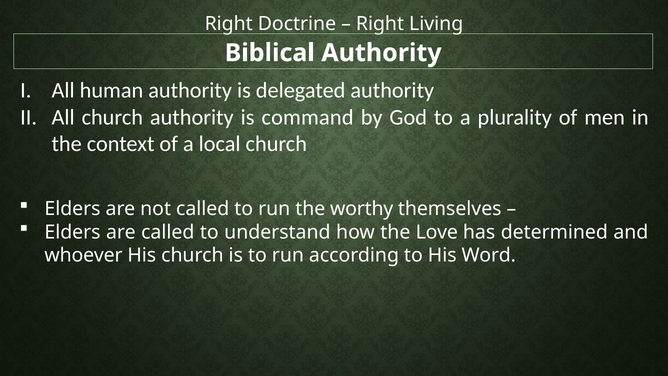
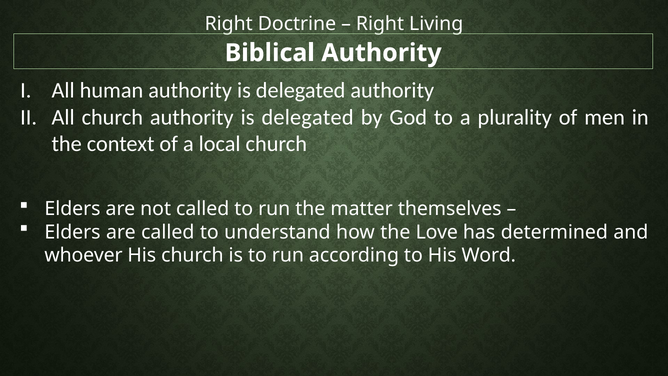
church authority is command: command -> delegated (308, 117)
worthy: worthy -> matter (362, 209)
